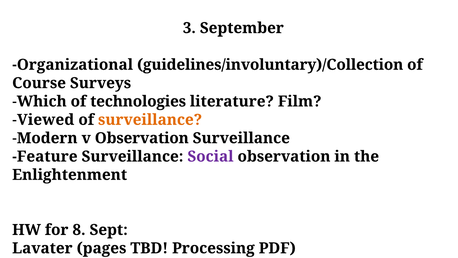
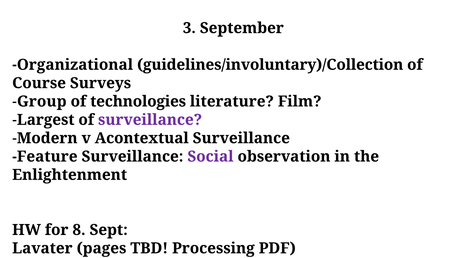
Which: Which -> Group (39, 101)
Viewed: Viewed -> Largest (43, 120)
surveillance colour: orange -> purple (150, 120)
v Observation: Observation -> Acontextual (142, 138)
